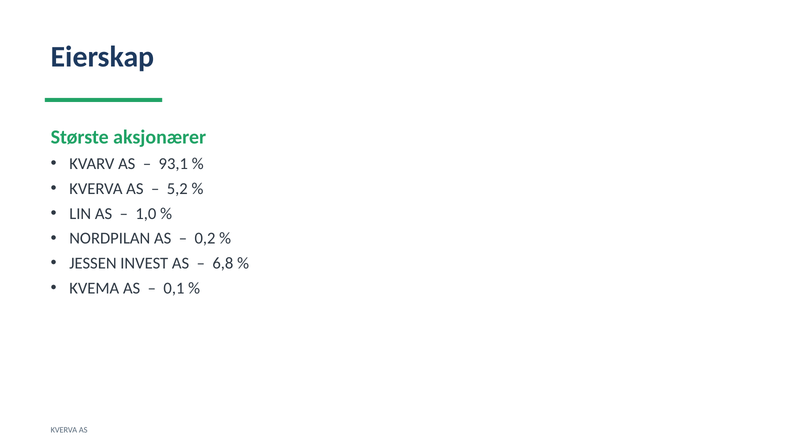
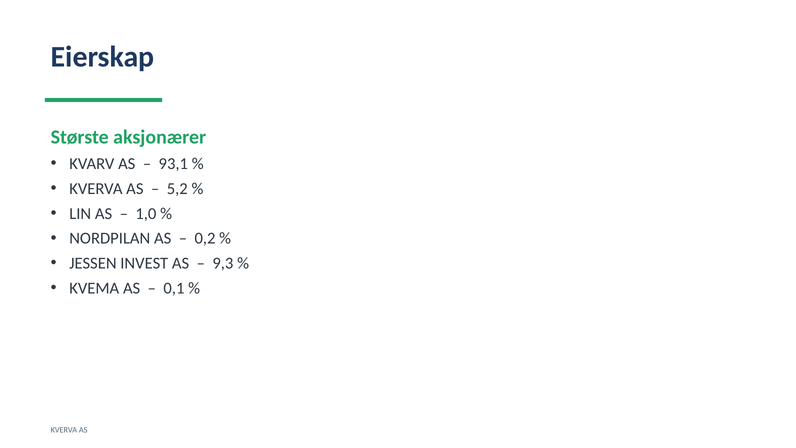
6,8: 6,8 -> 9,3 (223, 263)
